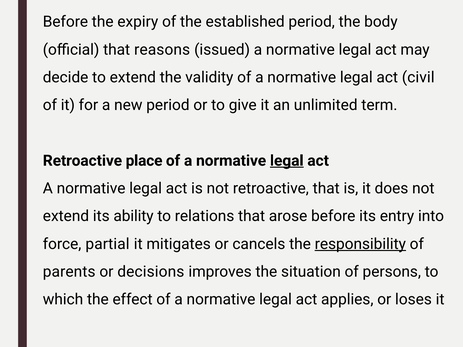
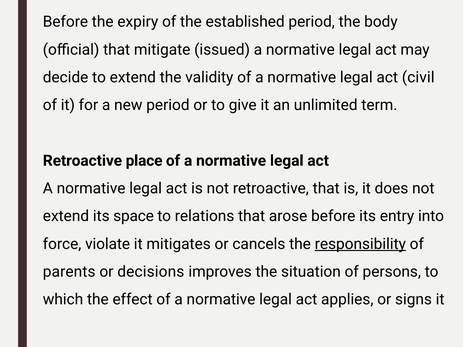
reasons: reasons -> mitigate (162, 50)
legal underline: present -> none (287, 161)
ability: ability -> space (134, 216)
partial: partial -> violate (108, 244)
loses: loses -> signs (413, 300)
